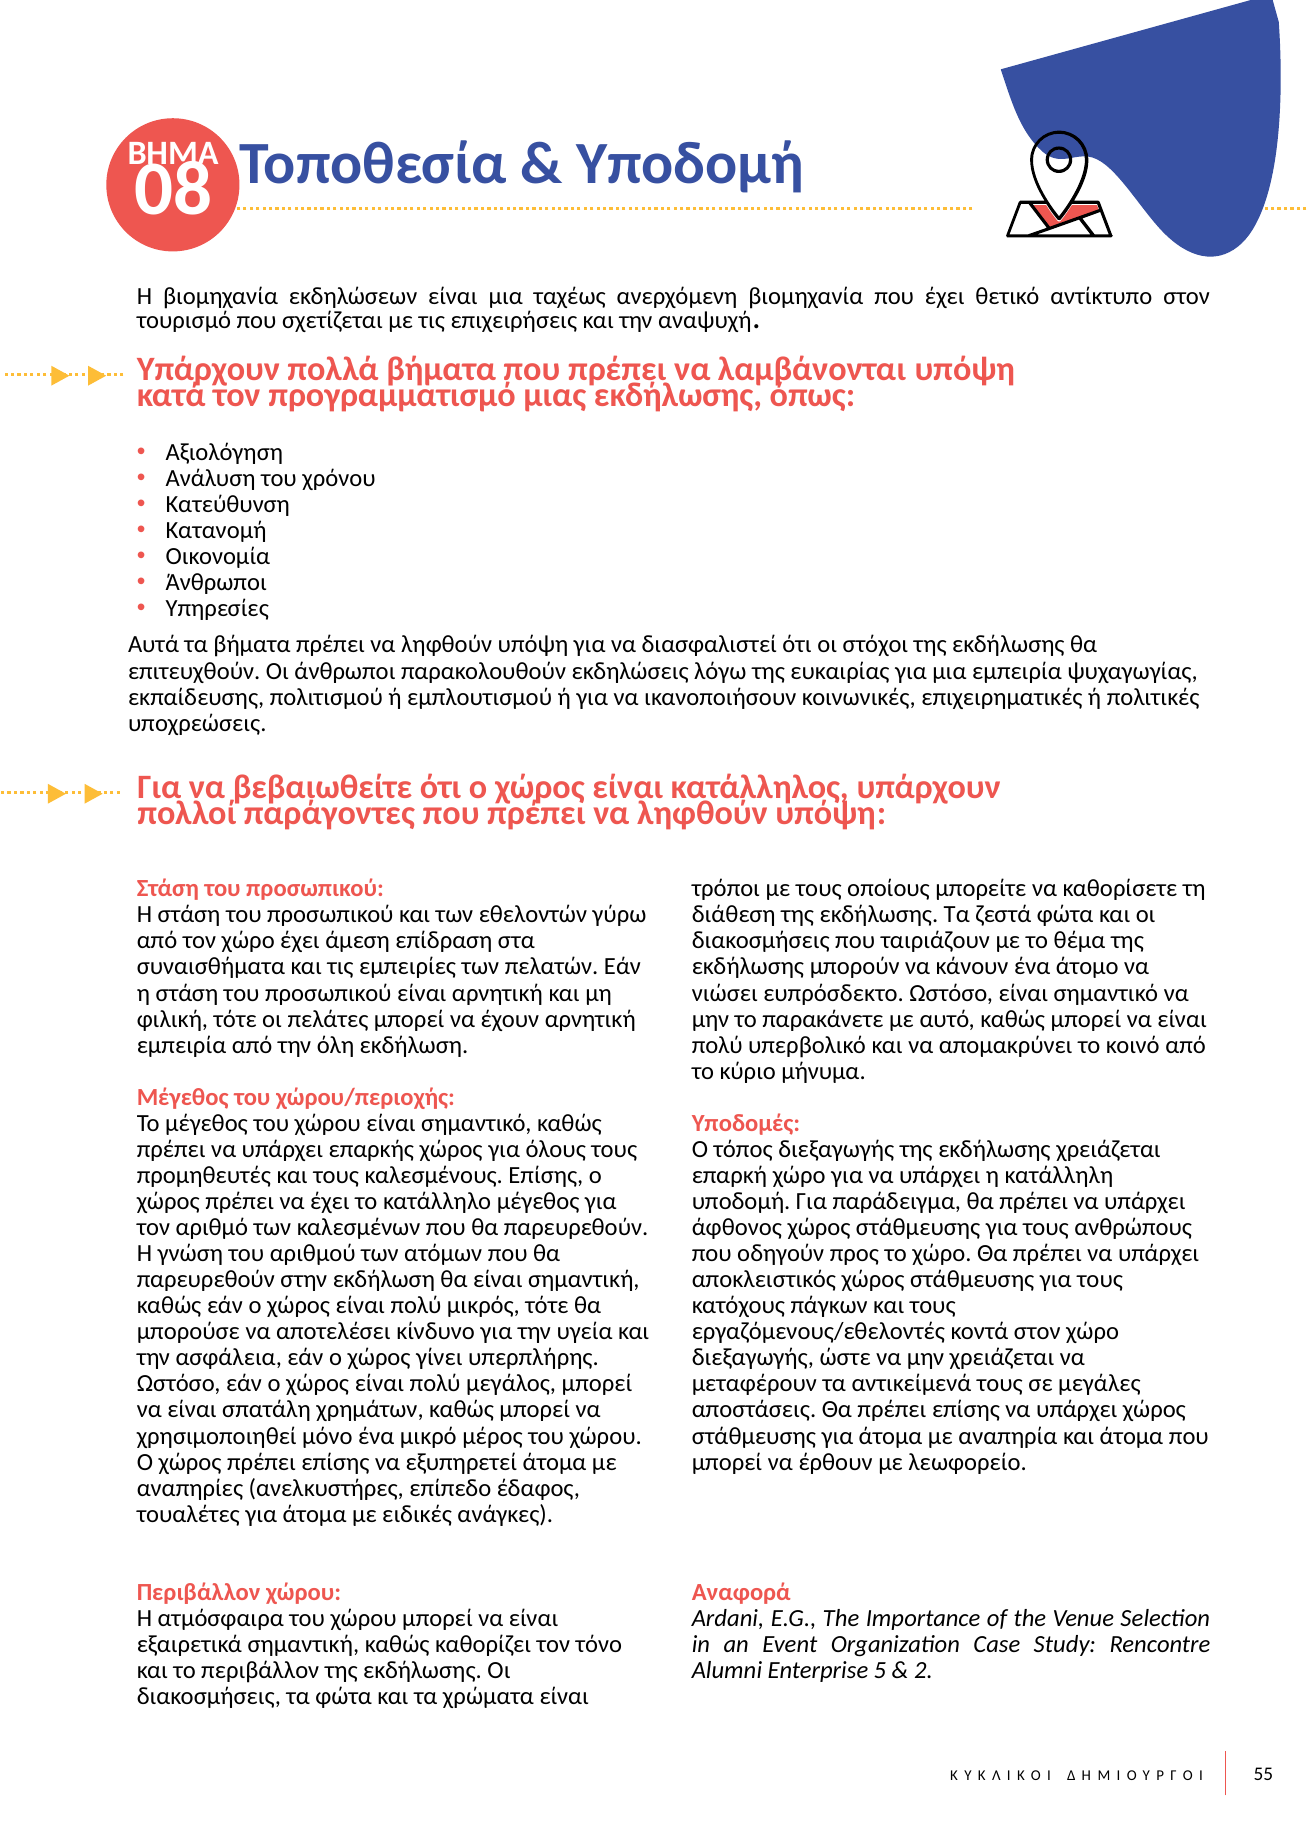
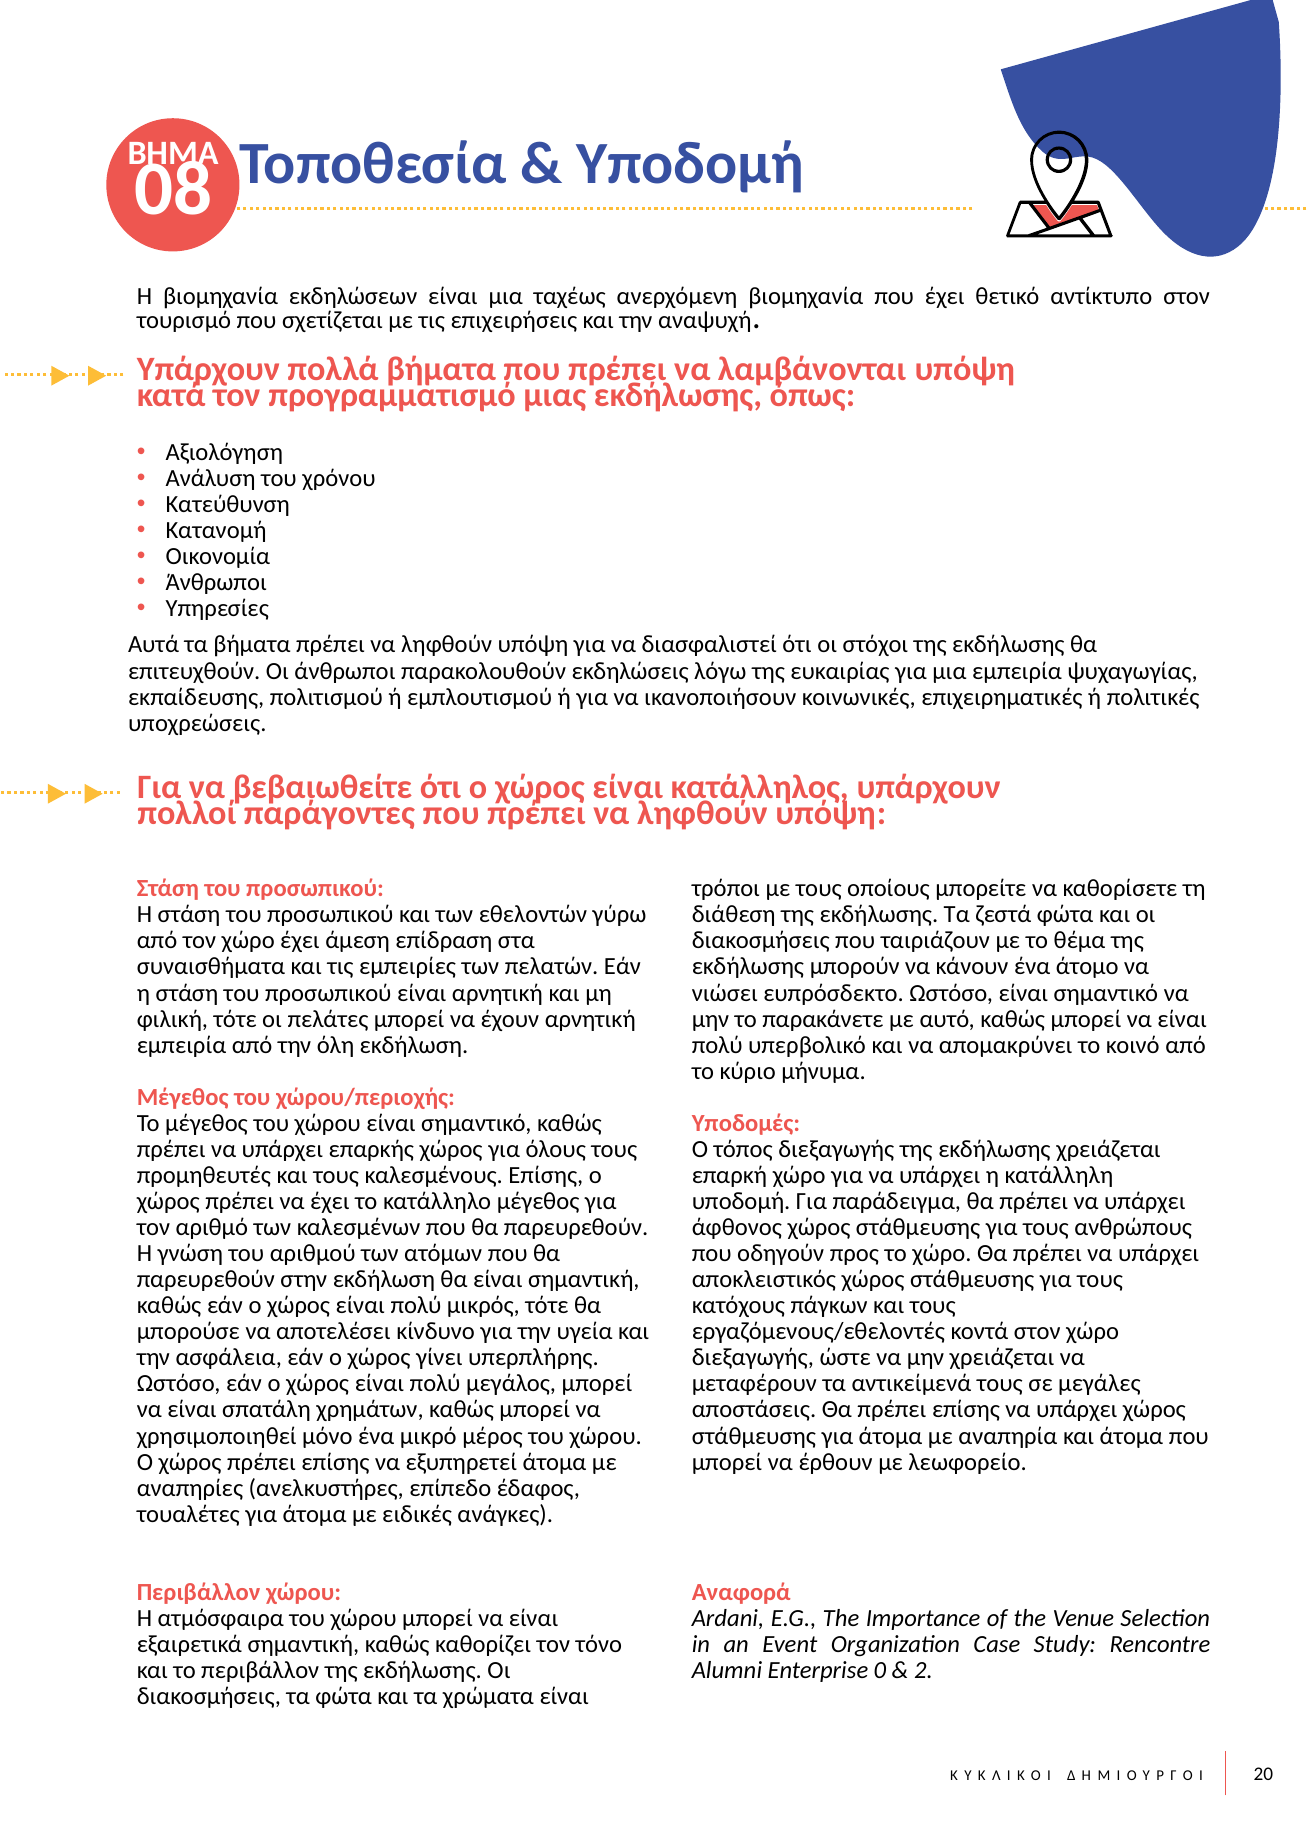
5: 5 -> 0 (880, 1671)
55: 55 -> 20 (1263, 1775)
